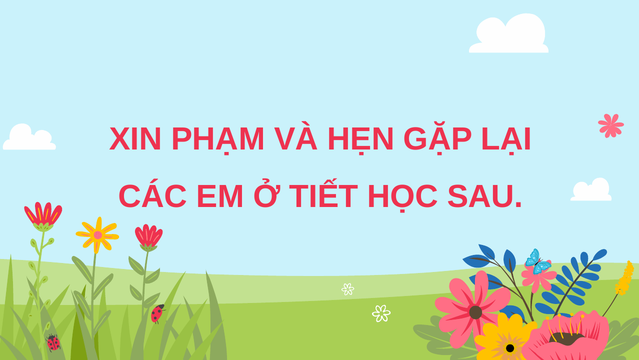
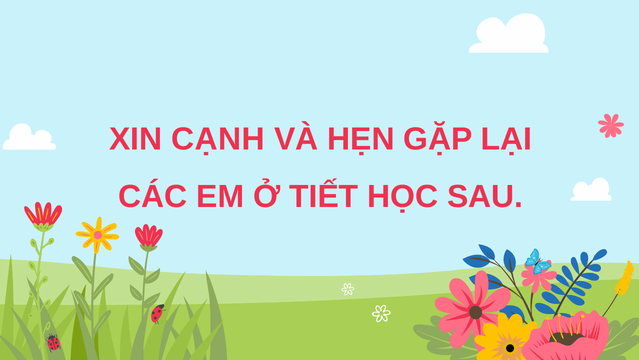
PHẠM: PHẠM -> CẠNH (218, 139)
